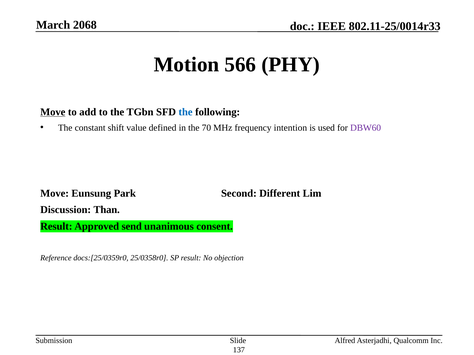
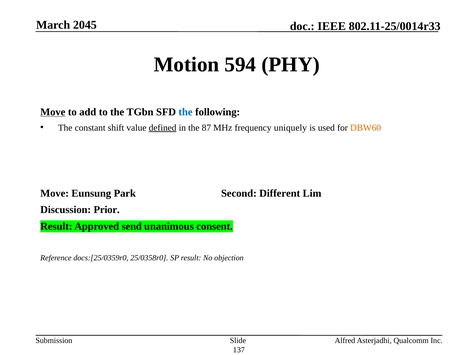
2068: 2068 -> 2045 (85, 25)
566: 566 -> 594 (240, 65)
defined underline: none -> present (163, 128)
70: 70 -> 87 (206, 128)
intention: intention -> uniquely (290, 128)
DBW60 colour: purple -> orange (366, 128)
Than: Than -> Prior (107, 210)
